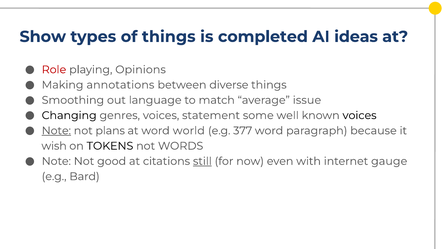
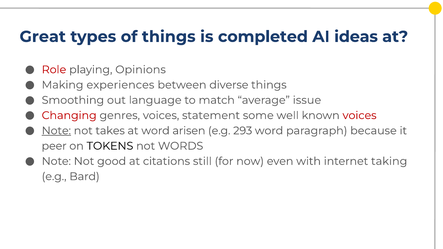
Show: Show -> Great (43, 37)
annotations: annotations -> experiences (120, 85)
Changing colour: black -> red (69, 116)
voices colour: black -> red (360, 116)
plans: plans -> takes (110, 131)
world: world -> arisen (189, 131)
377: 377 -> 293 (243, 131)
wish: wish -> peer (54, 146)
still underline: present -> none (202, 161)
gauge: gauge -> taking (389, 161)
